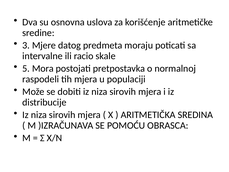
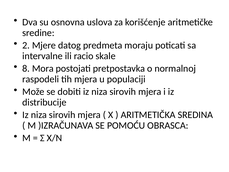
3: 3 -> 2 (26, 45)
5: 5 -> 8 (26, 68)
